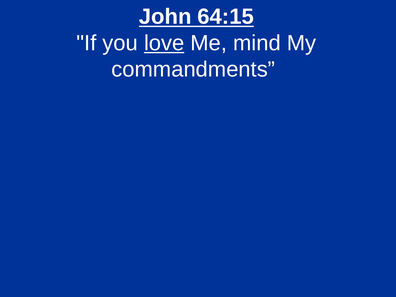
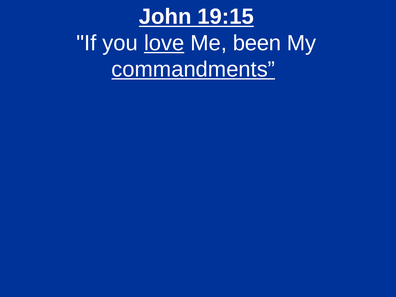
64:15: 64:15 -> 19:15 (226, 17)
mind: mind -> been (257, 43)
commandments underline: none -> present (193, 69)
